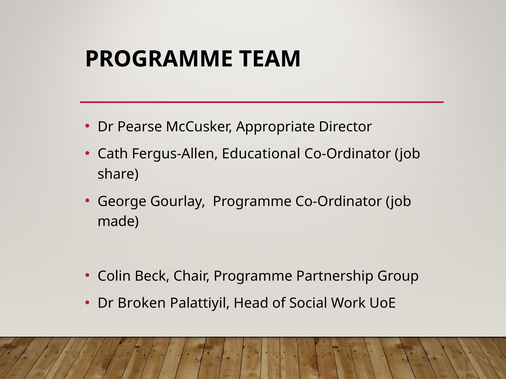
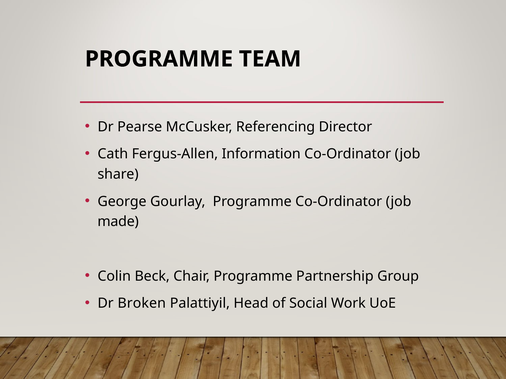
Appropriate: Appropriate -> Referencing (276, 127)
Educational: Educational -> Information (261, 154)
